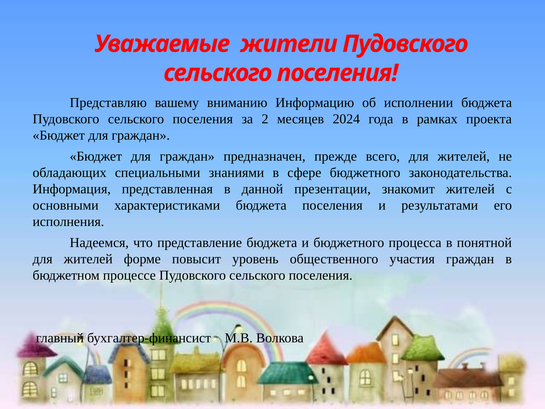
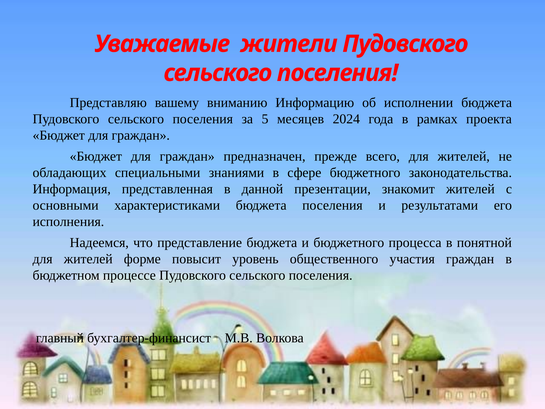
2: 2 -> 5 (265, 119)
